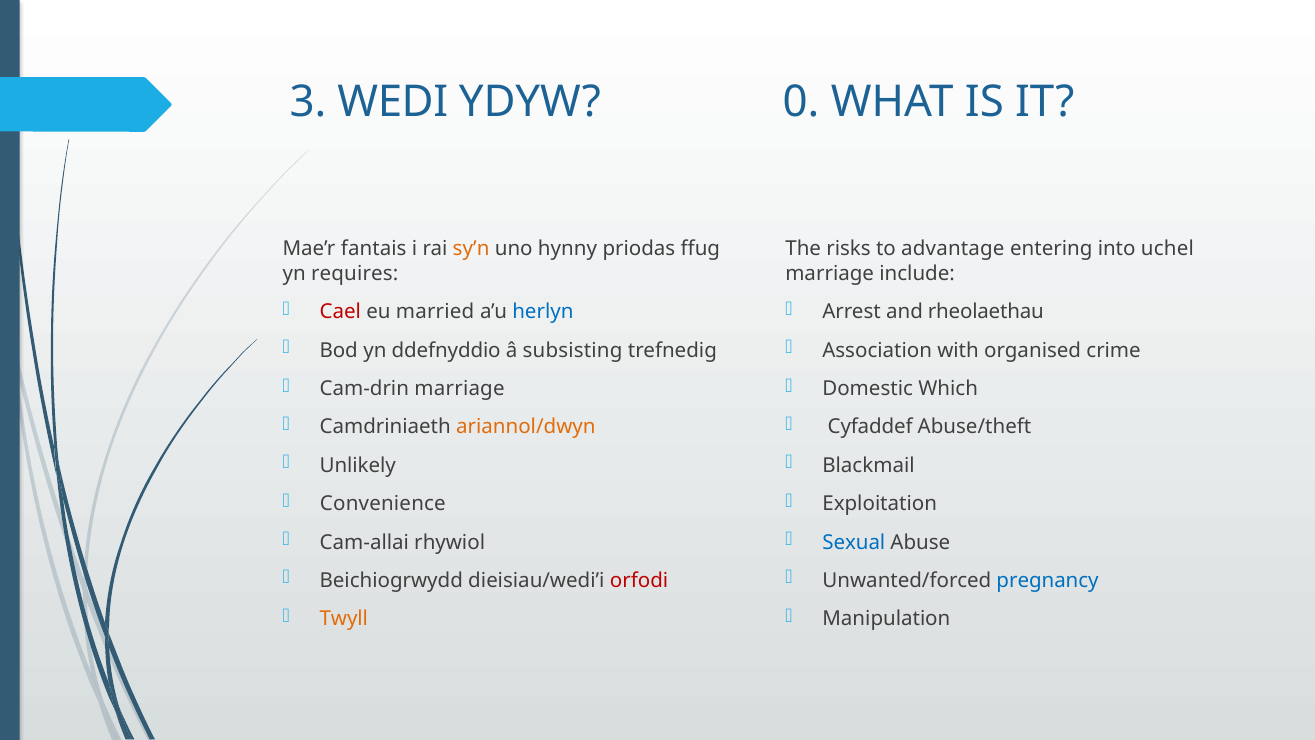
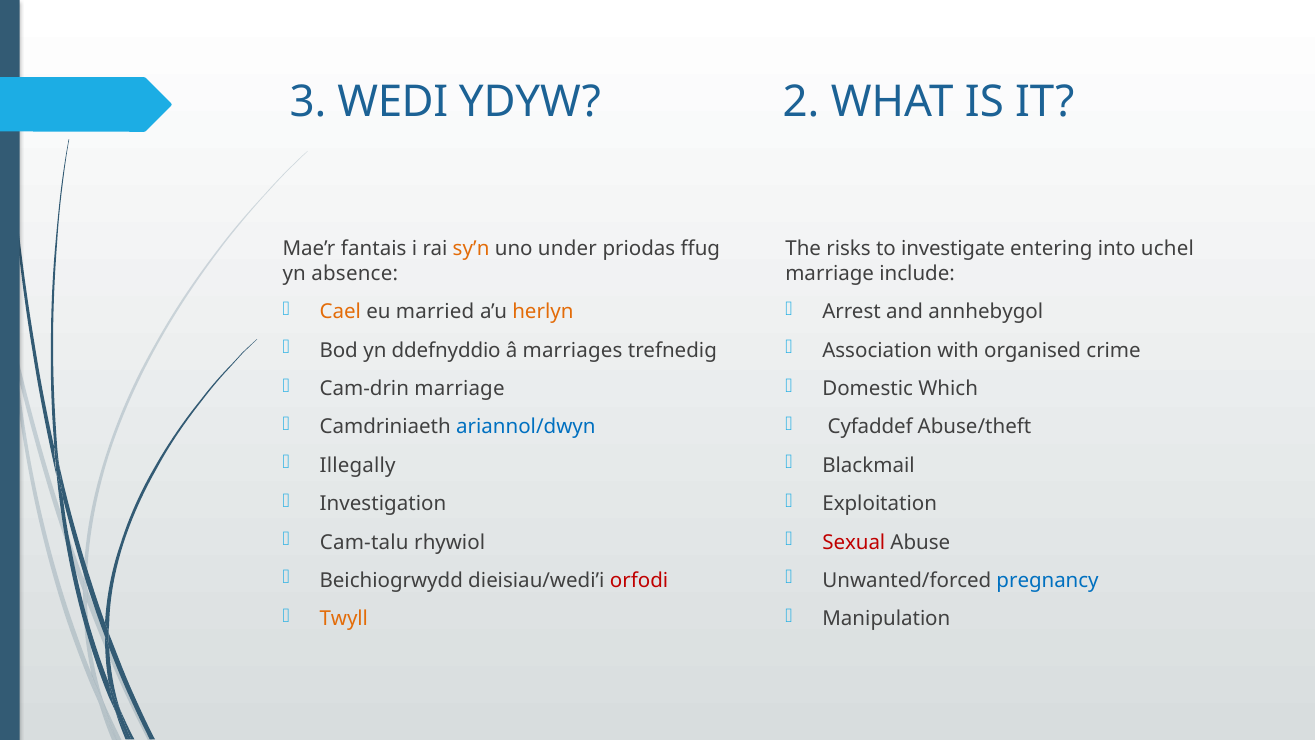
0: 0 -> 2 (801, 102)
hynny: hynny -> under (567, 249)
advantage: advantage -> investigate (953, 249)
requires: requires -> absence (355, 273)
Cael colour: red -> orange (340, 312)
herlyn colour: blue -> orange (543, 312)
rheolaethau: rheolaethau -> annhebygol (986, 312)
subsisting: subsisting -> marriages (573, 350)
ariannol/dwyn colour: orange -> blue (526, 427)
Unlikely: Unlikely -> Illegally (358, 465)
Convenience: Convenience -> Investigation (383, 504)
Cam-allai: Cam-allai -> Cam-talu (364, 542)
Sexual colour: blue -> red (854, 542)
